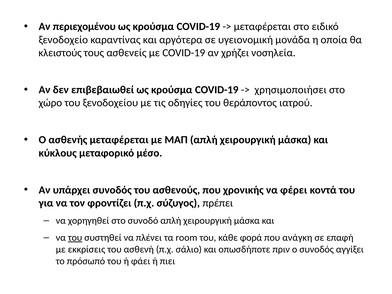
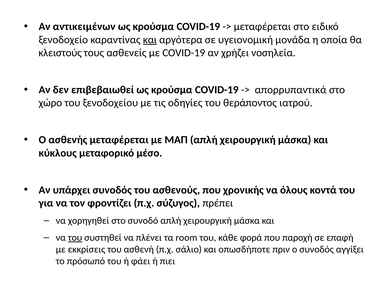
περιεχομένου: περιεχομένου -> αντικειμένων (84, 27)
και underline: none -> present (150, 40)
χρησιμοποιήσει: χρησιμοποιήσει -> απορρυπαντικά (291, 90)
φέρει: φέρει -> όλους (294, 190)
ανάγκη: ανάγκη -> παροχή (297, 238)
